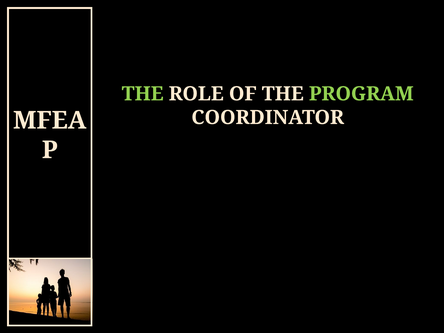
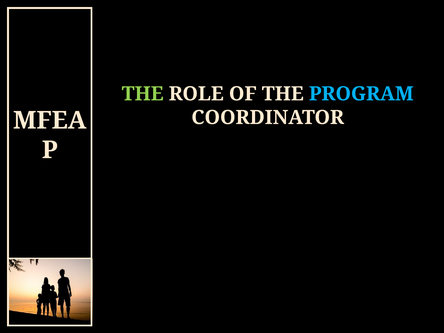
PROGRAM colour: light green -> light blue (361, 94)
